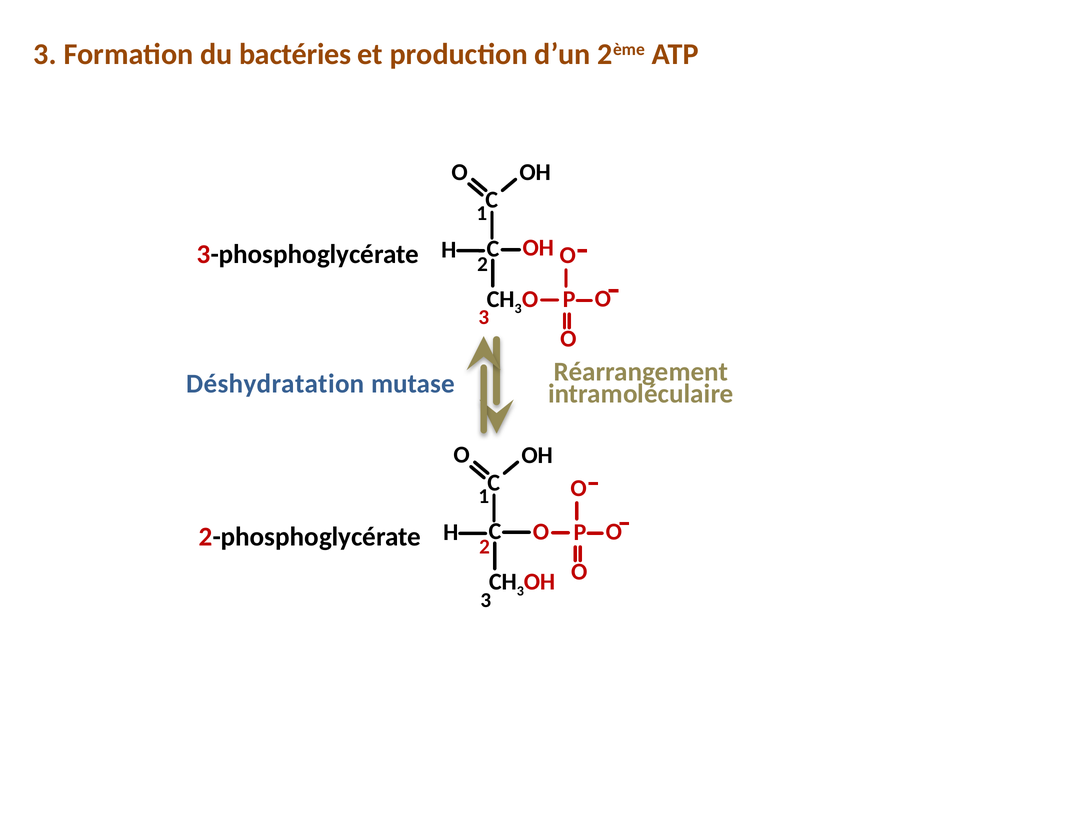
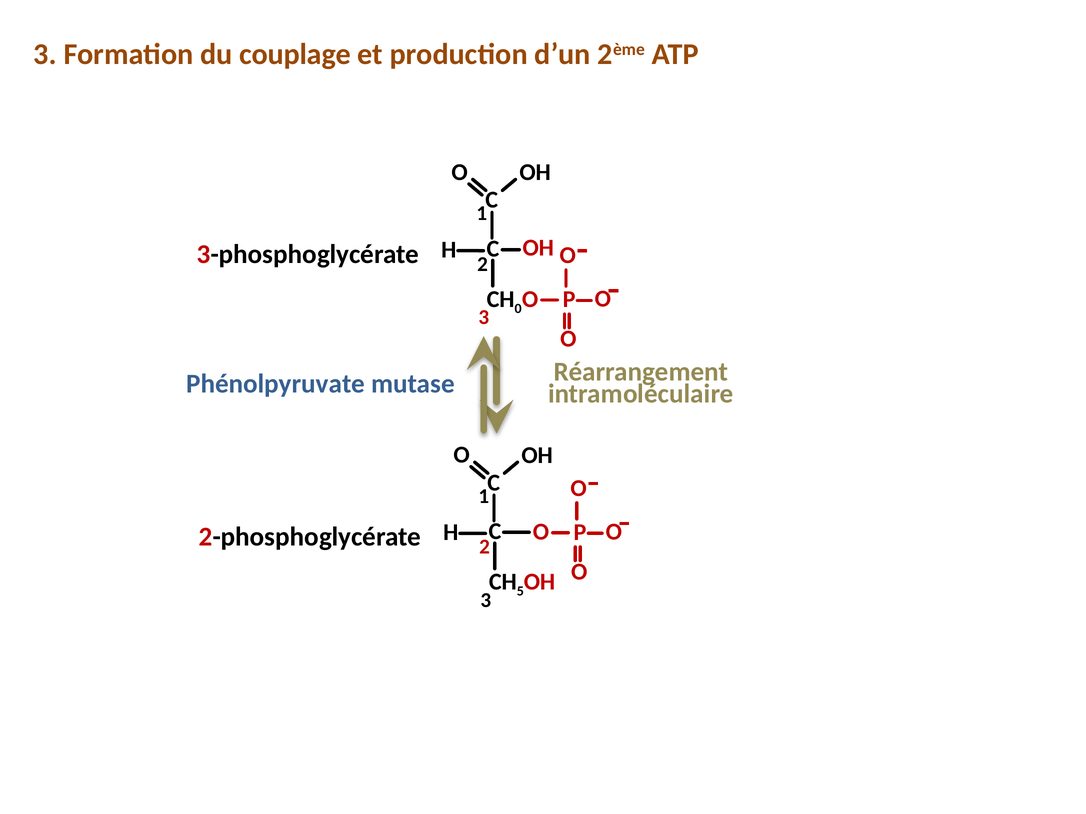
bactéries: bactéries -> couplage (295, 54)
3: 3 -> 0 (518, 309)
Déshydratation: Déshydratation -> Phénolpyruvate (276, 384)
3: 3 -> 5 (520, 592)
